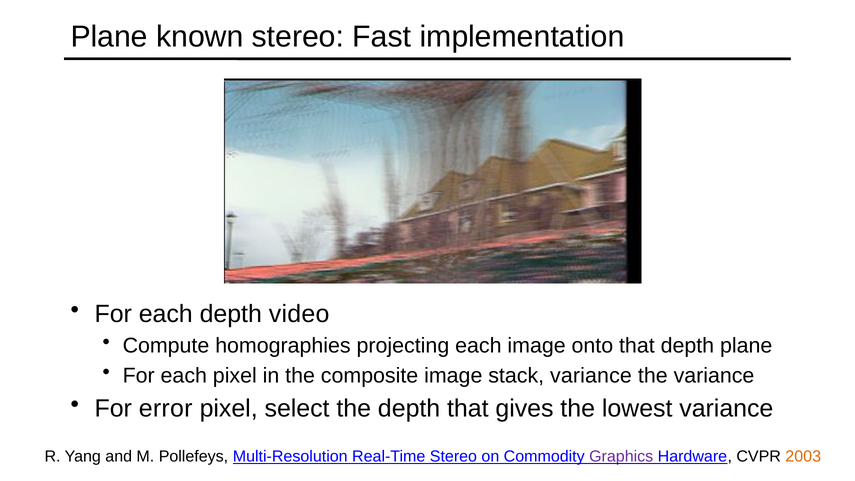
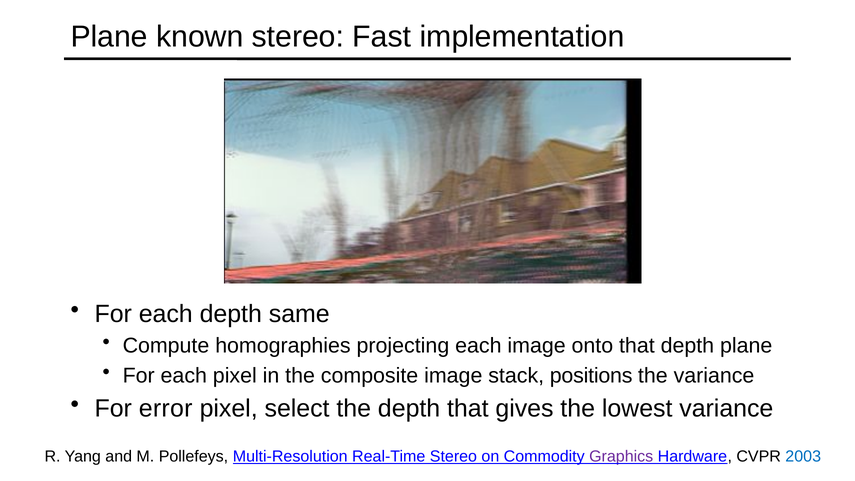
video: video -> same (299, 314)
stack variance: variance -> positions (591, 376)
2003 colour: orange -> blue (803, 456)
